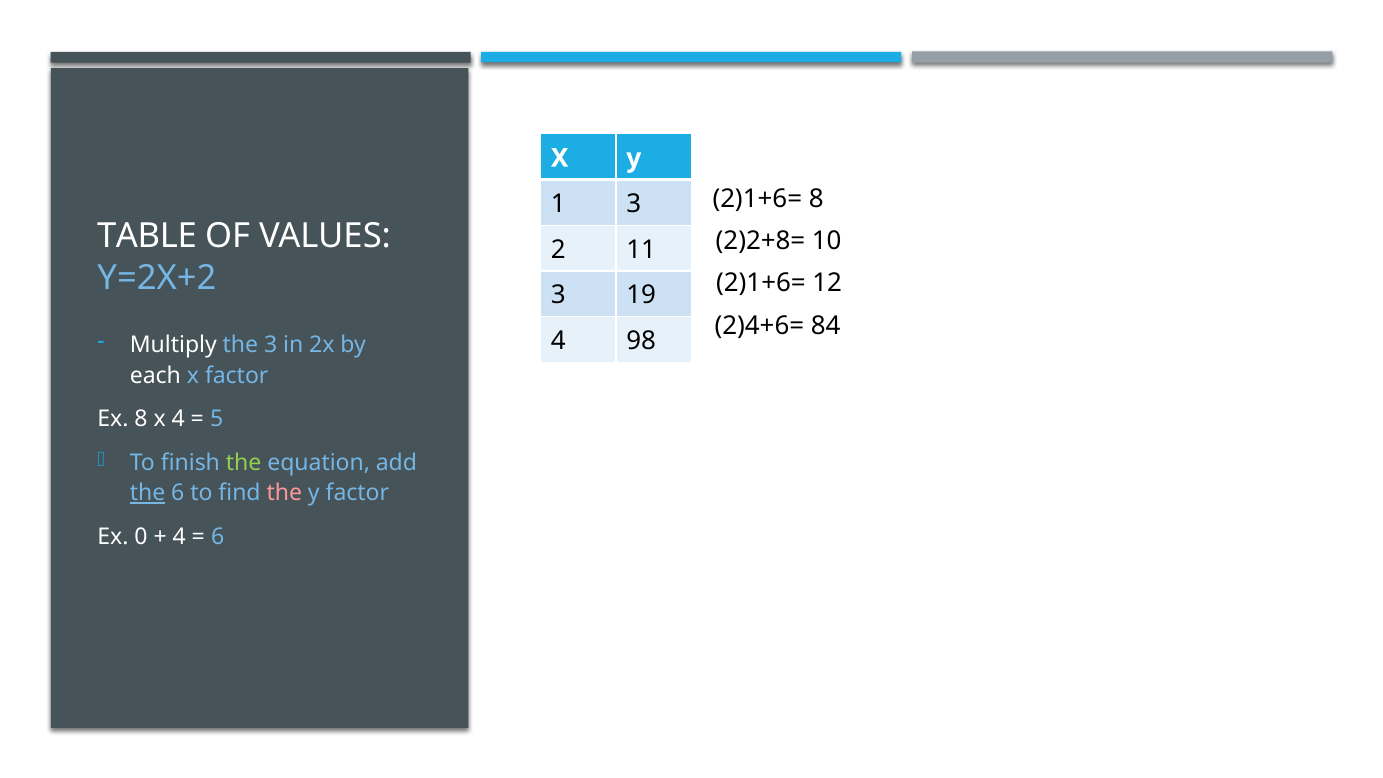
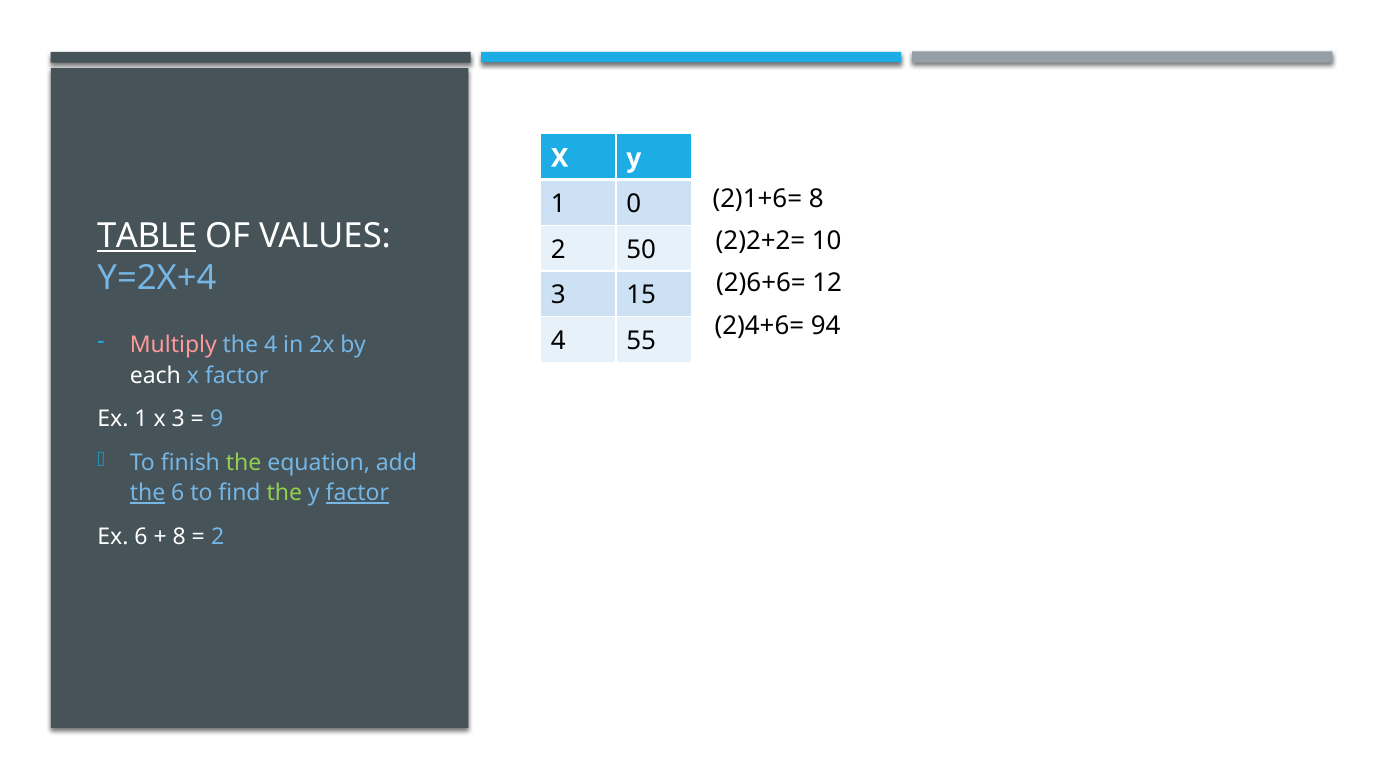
1 3: 3 -> 0 (634, 204)
TABLE underline: none -> present (147, 236)
2)2+8=: 2)2+8= -> 2)2+2= (760, 240)
11: 11 -> 50 (641, 249)
Y=2X+2: Y=2X+2 -> Y=2X+4 (157, 278)
2)1+6=: 2)1+6= -> 2)6+6= (761, 283)
19: 19 -> 15 (641, 295)
84: 84 -> 94 (826, 326)
98: 98 -> 55 (641, 341)
Multiply colour: white -> pink (173, 345)
the 3: 3 -> 4 (271, 345)
Ex 8: 8 -> 1 (141, 419)
x 4: 4 -> 3 (178, 419)
5: 5 -> 9 (217, 419)
the colour: pink -> light green (284, 493)
factor underline: none -> present (357, 493)
Ex 0: 0 -> 6 (141, 537)
4: 4 -> 8 (179, 537)
6: 6 -> 2 (218, 537)
